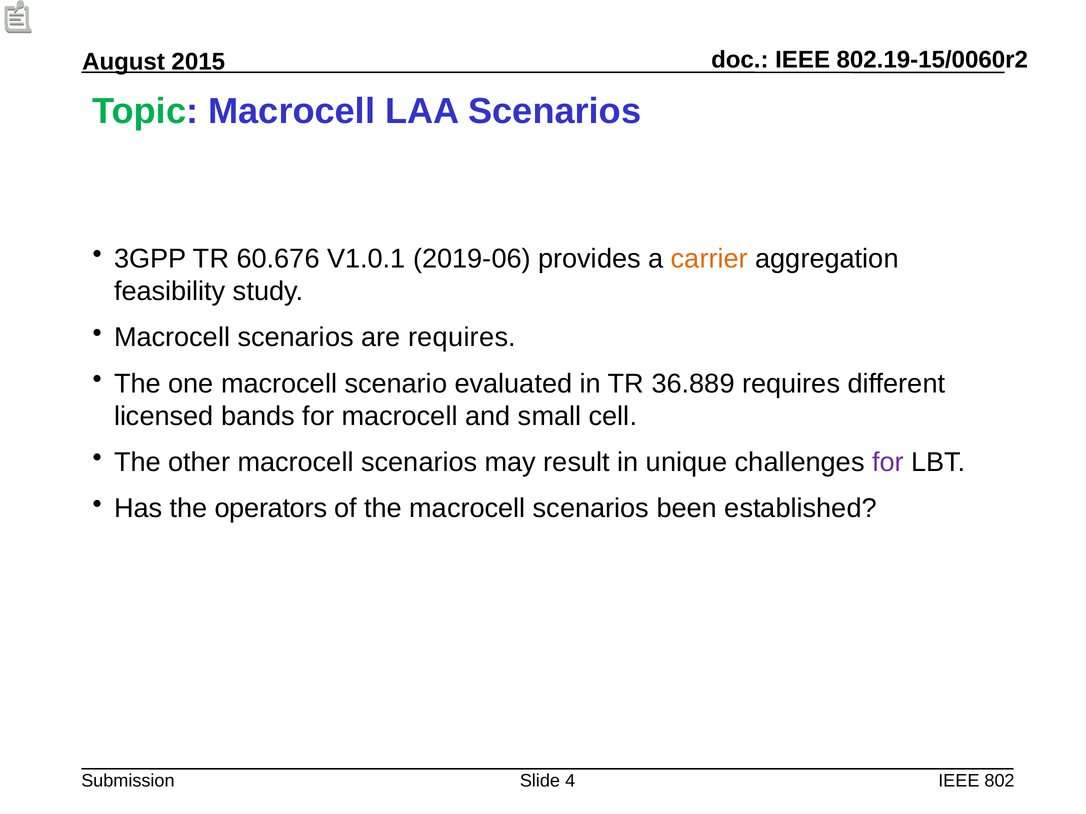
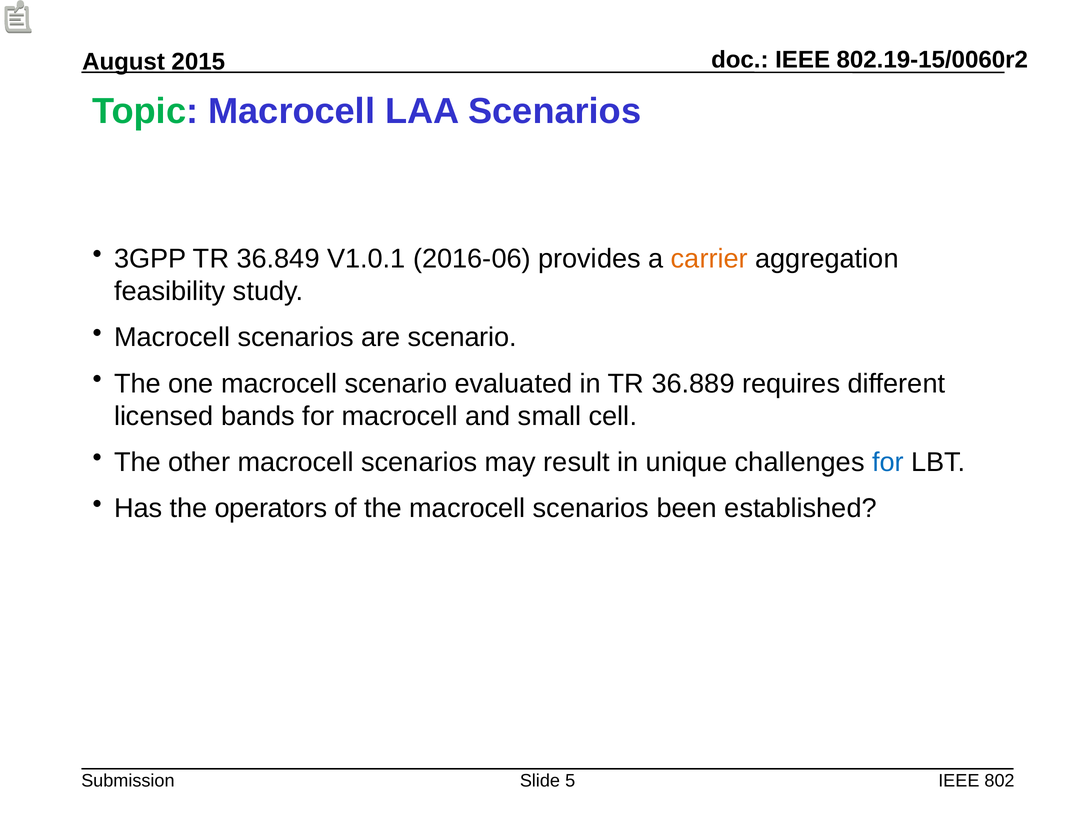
60.676: 60.676 -> 36.849 (278, 259)
2019-06: 2019-06 -> 2016-06 (472, 259)
are requires: requires -> scenario (462, 338)
for colour: purple -> blue (888, 463)
4: 4 -> 5 (570, 781)
